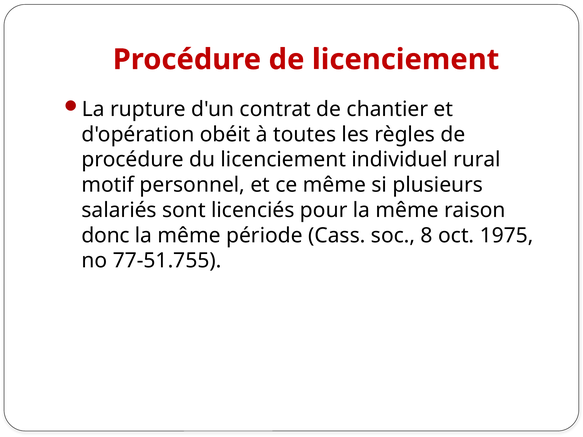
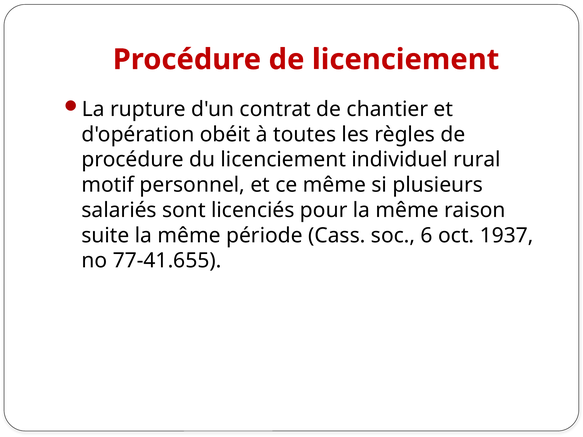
donc: donc -> suite (105, 236)
8: 8 -> 6 (427, 236)
1975: 1975 -> 1937 (507, 236)
77-51.755: 77-51.755 -> 77-41.655 (167, 261)
